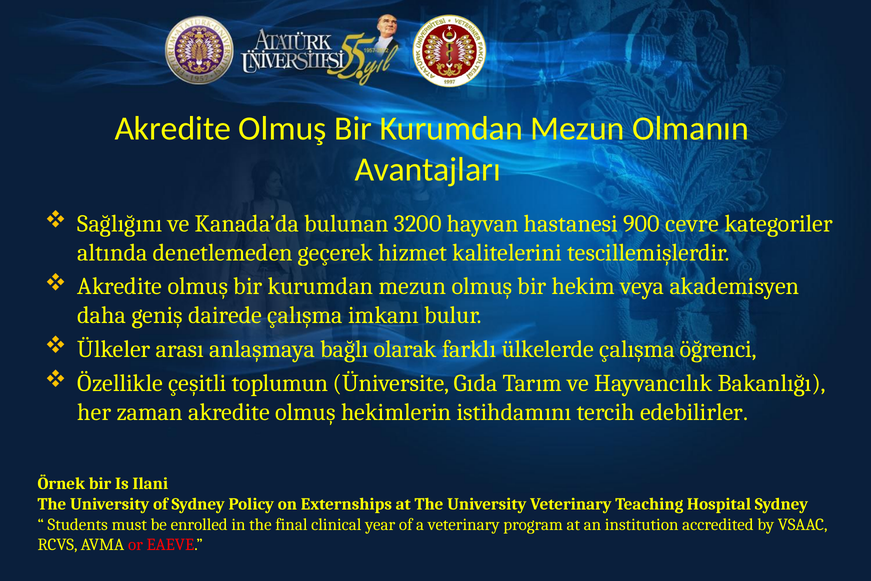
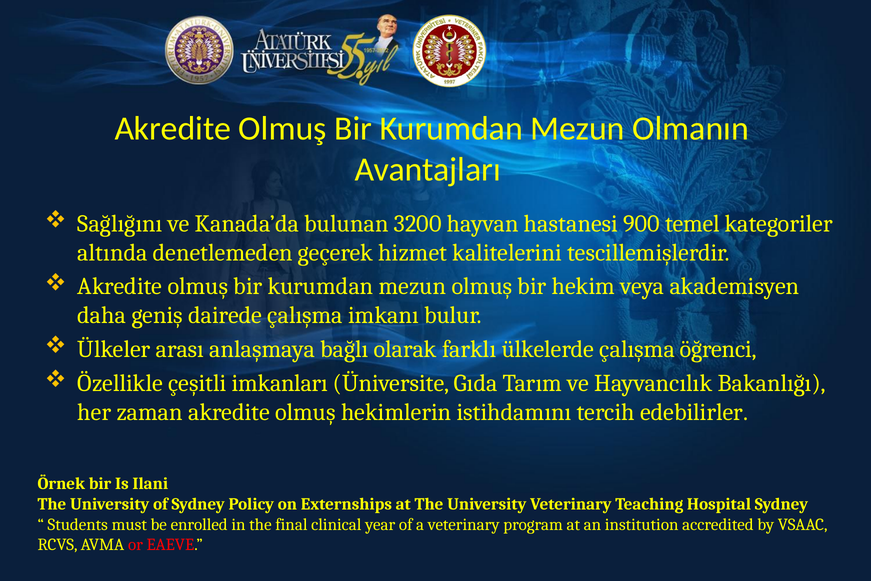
cevre: cevre -> temel (692, 224)
toplumun: toplumun -> imkanları (280, 383)
